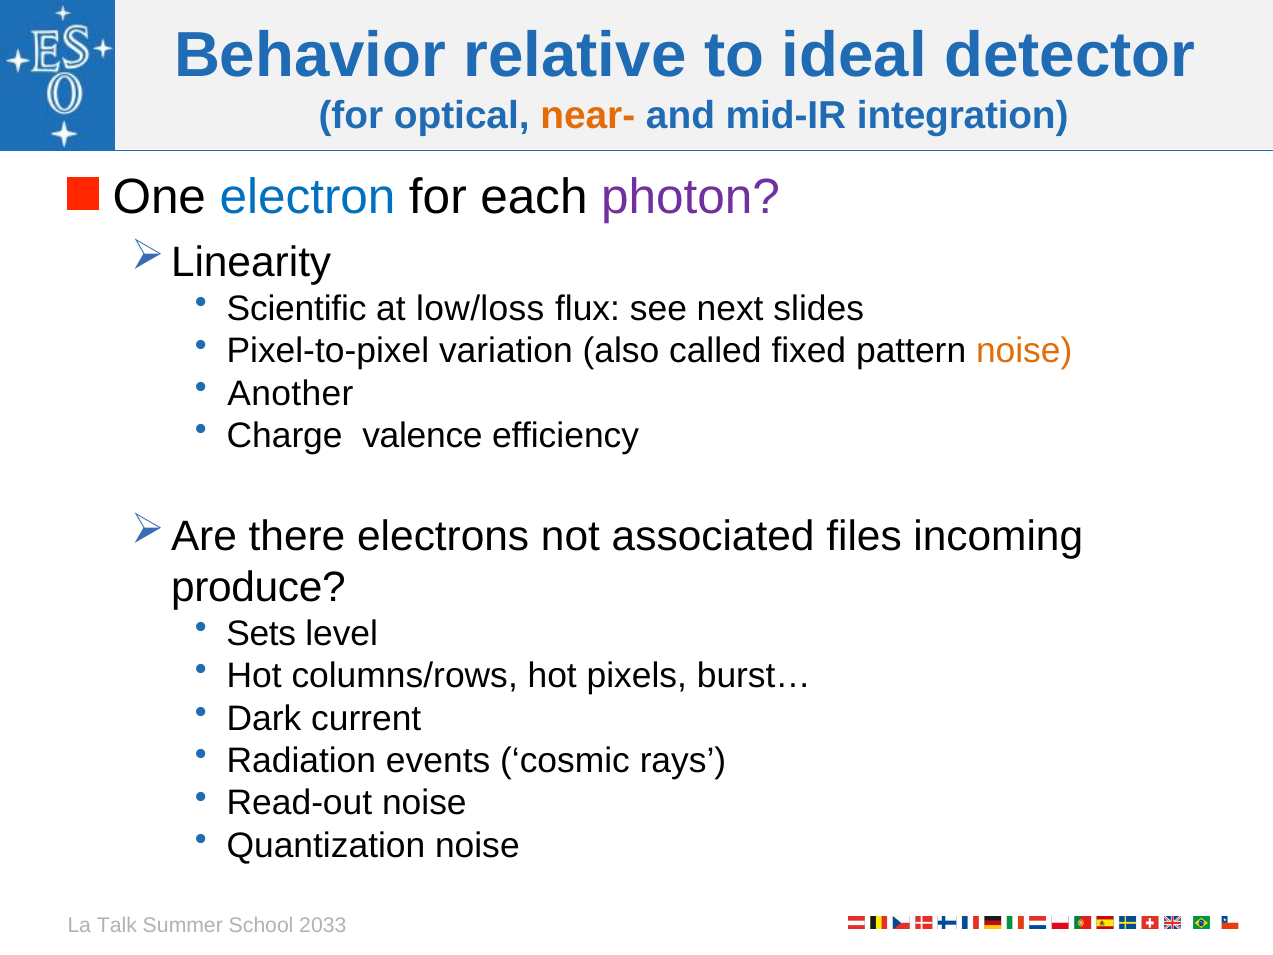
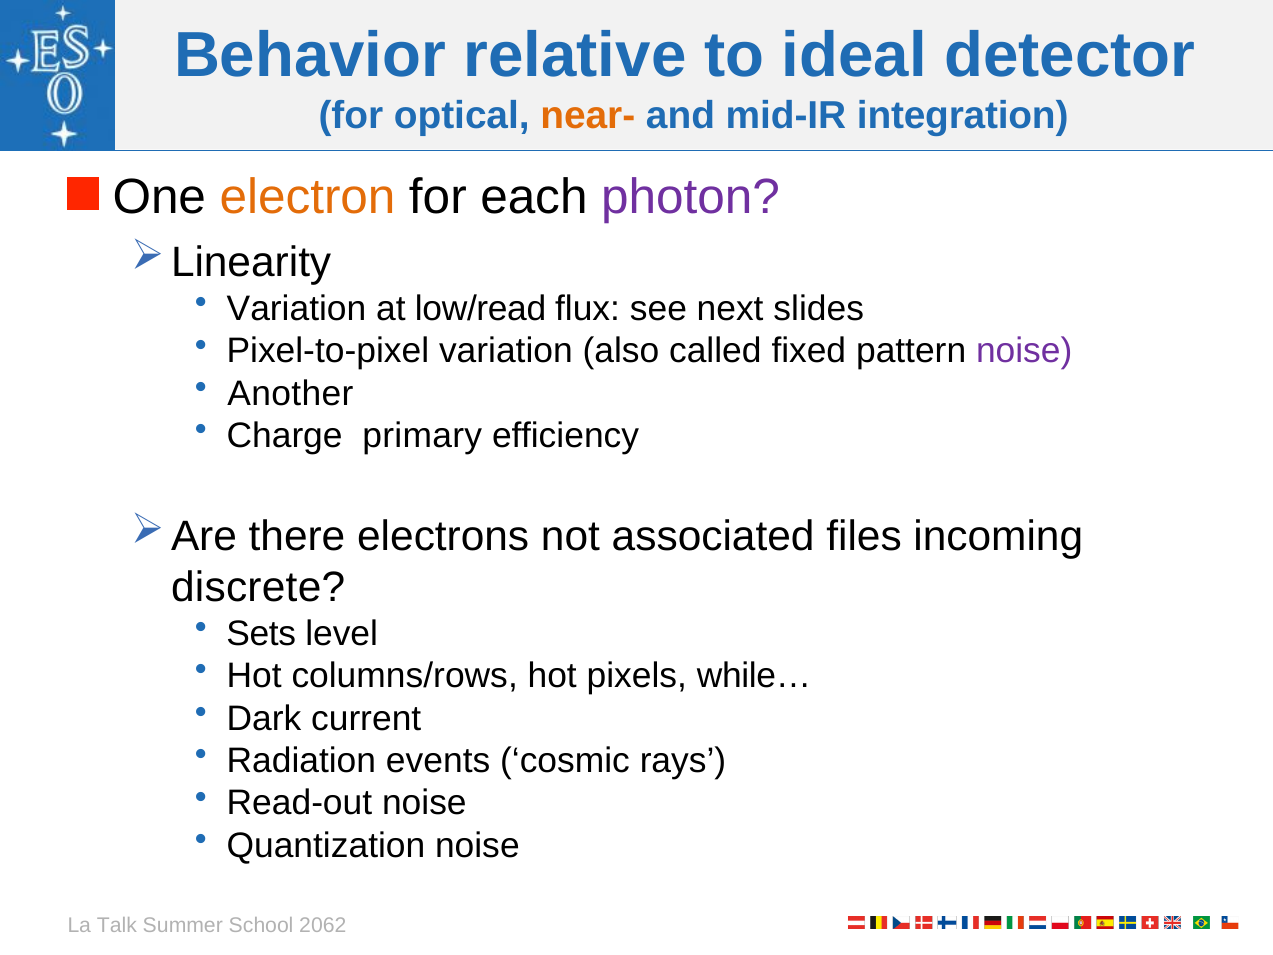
electron colour: blue -> orange (308, 197)
Scientific: Scientific -> Variation (296, 309)
low/loss: low/loss -> low/read (481, 309)
noise colour: orange -> purple (1024, 351)
valence: valence -> primary (422, 436)
produce: produce -> discrete (258, 587)
burst…: burst… -> while… (754, 676)
2033: 2033 -> 2062 (323, 925)
